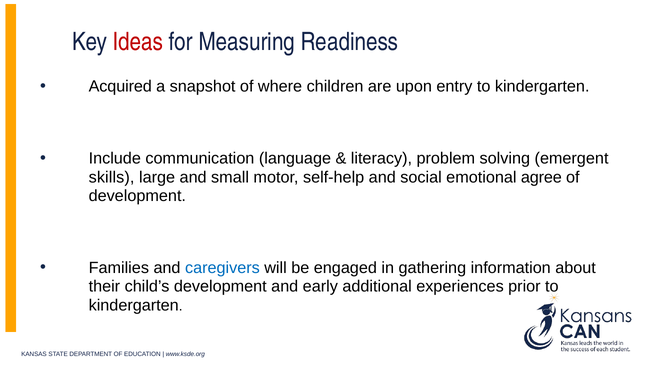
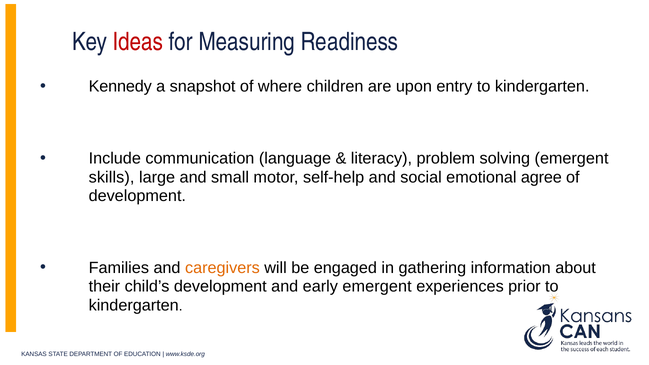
Acquired: Acquired -> Kennedy (120, 87)
caregivers colour: blue -> orange (222, 268)
early additional: additional -> emergent (377, 287)
